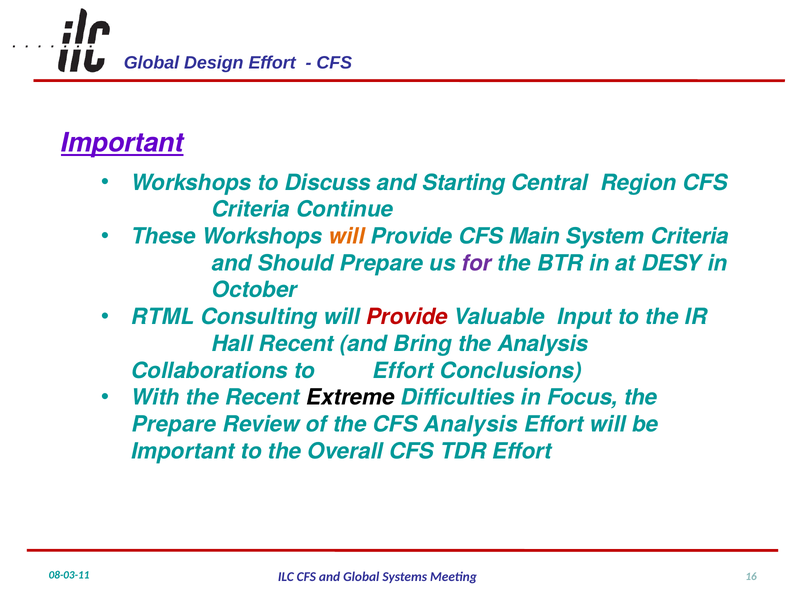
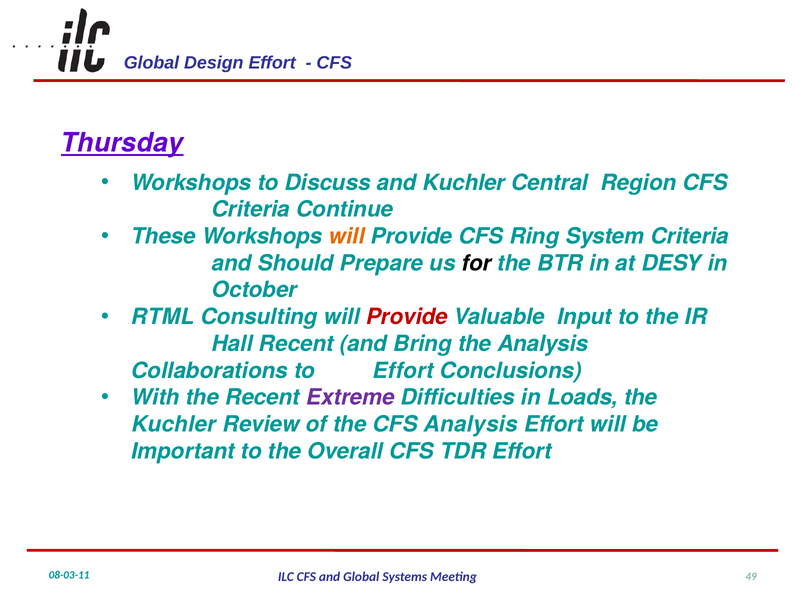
Important: Important -> Thursday (122, 143)
and Starting: Starting -> Kuchler (464, 183)
Main: Main -> Ring (534, 236)
for colour: purple -> black (477, 263)
Extreme colour: black -> purple (350, 397)
Focus: Focus -> Loads (583, 397)
Prepare: Prepare -> Kuchler (174, 424)
16: 16 -> 49 (751, 576)
